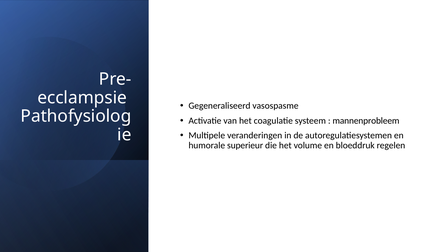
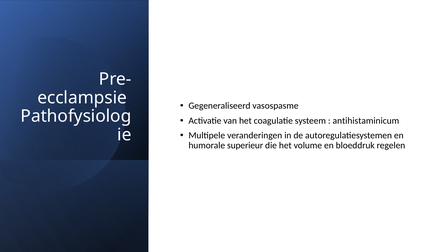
mannenprobleem: mannenprobleem -> antihistaminicum (366, 121)
